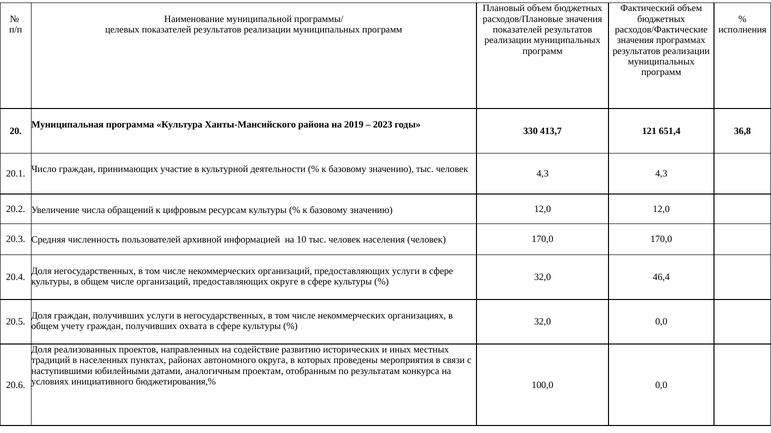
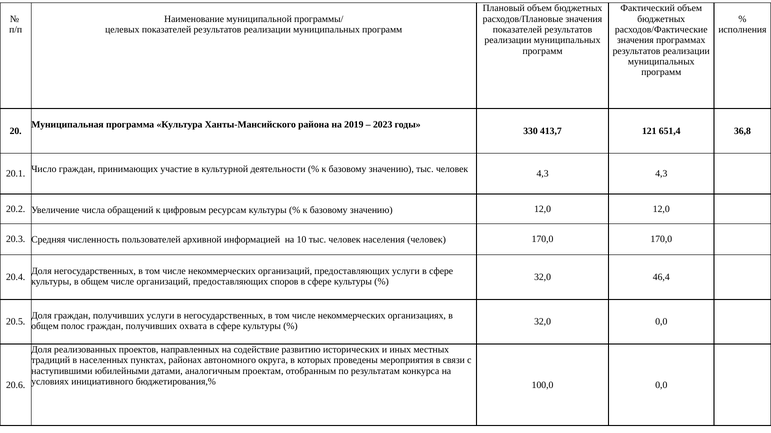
округе: округе -> споров (284, 282)
учету: учету -> полос (73, 327)
